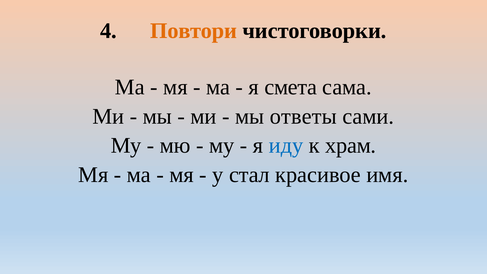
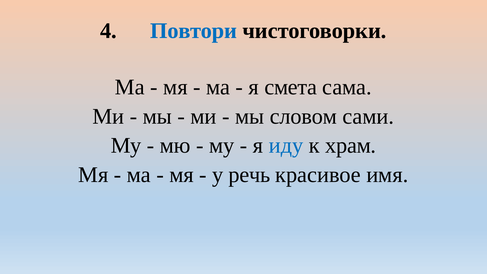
Повтори colour: orange -> blue (194, 31)
ответы: ответы -> словом (303, 116)
стал: стал -> речь (250, 175)
